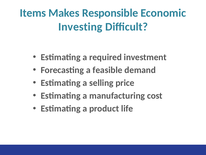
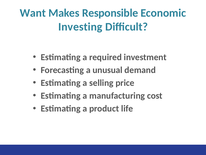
Items: Items -> Want (33, 13)
feasible: feasible -> unusual (108, 70)
